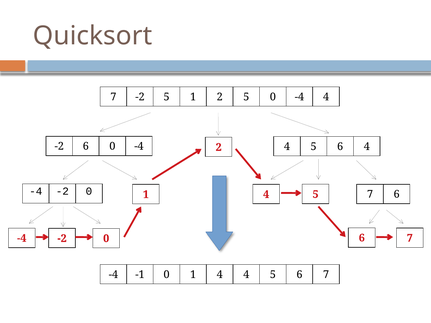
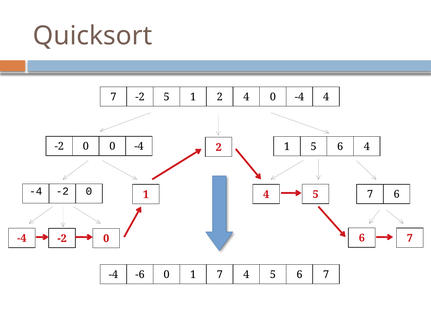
2 5: 5 -> 4 (246, 97)
6: 6 -> 0 (86, 147)
4: 4 -> 1 (287, 147)
-1: -1 -> -6 (140, 275)
1 4: 4 -> 7 (220, 275)
